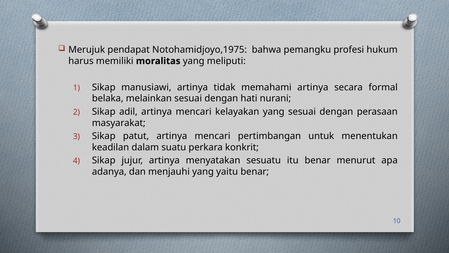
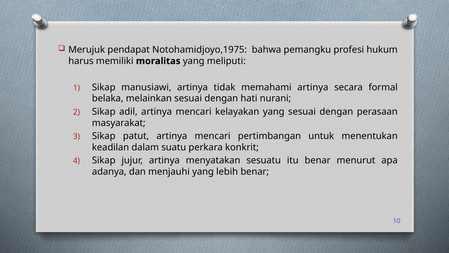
yaitu: yaitu -> lebih (227, 171)
